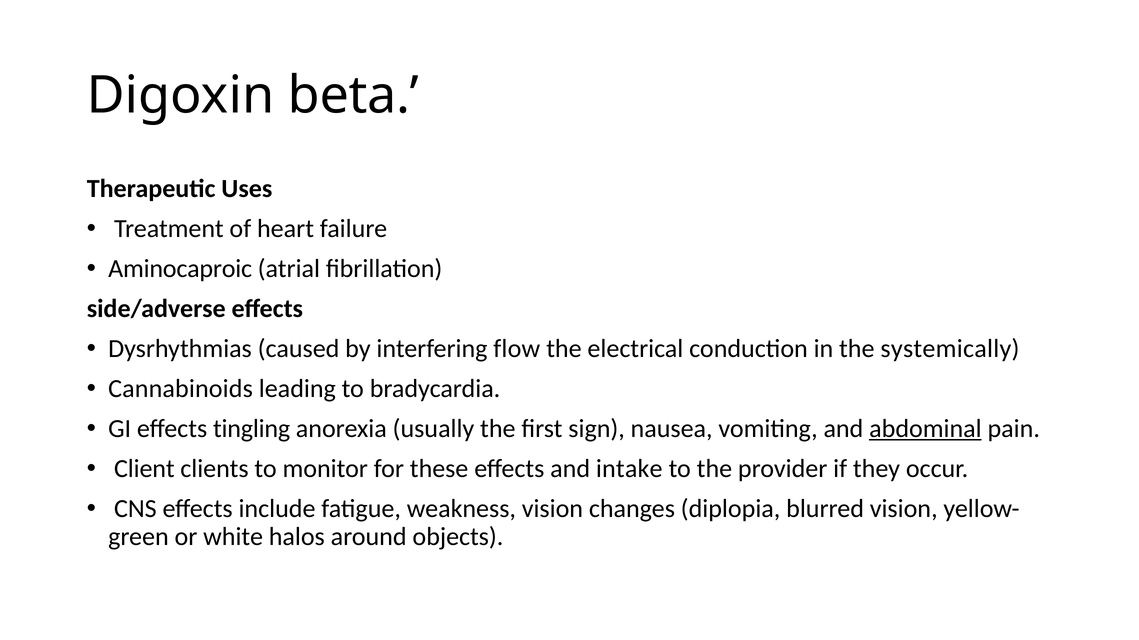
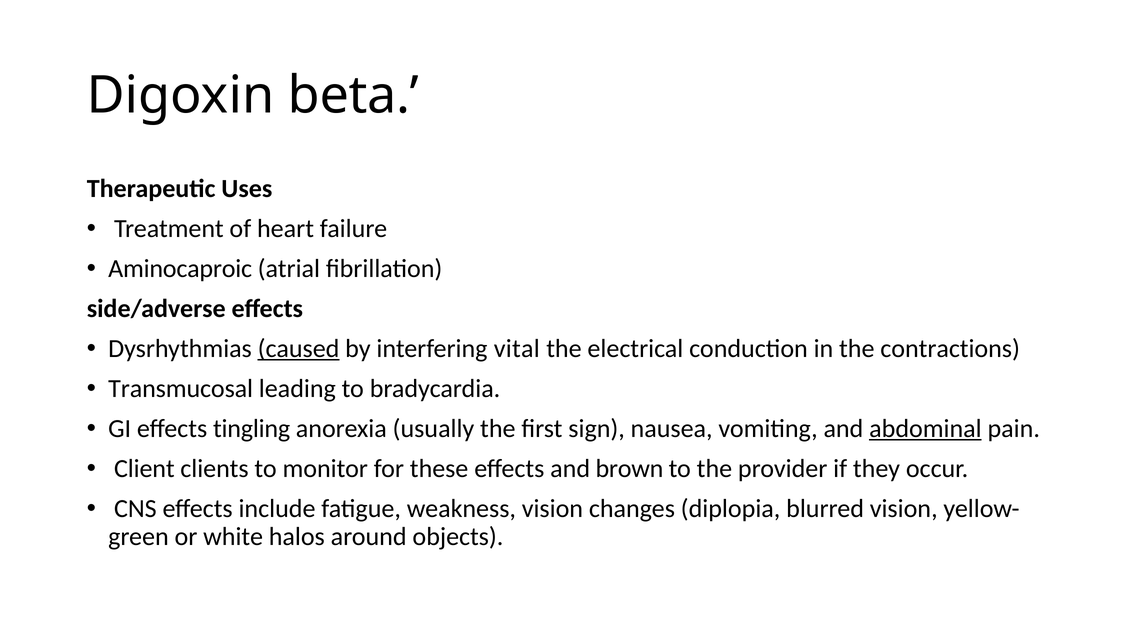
caused underline: none -> present (299, 349)
flow: flow -> vital (517, 349)
systemically: systemically -> contractions (950, 349)
Cannabinoids: Cannabinoids -> Transmucosal (181, 389)
intake: intake -> brown (629, 469)
